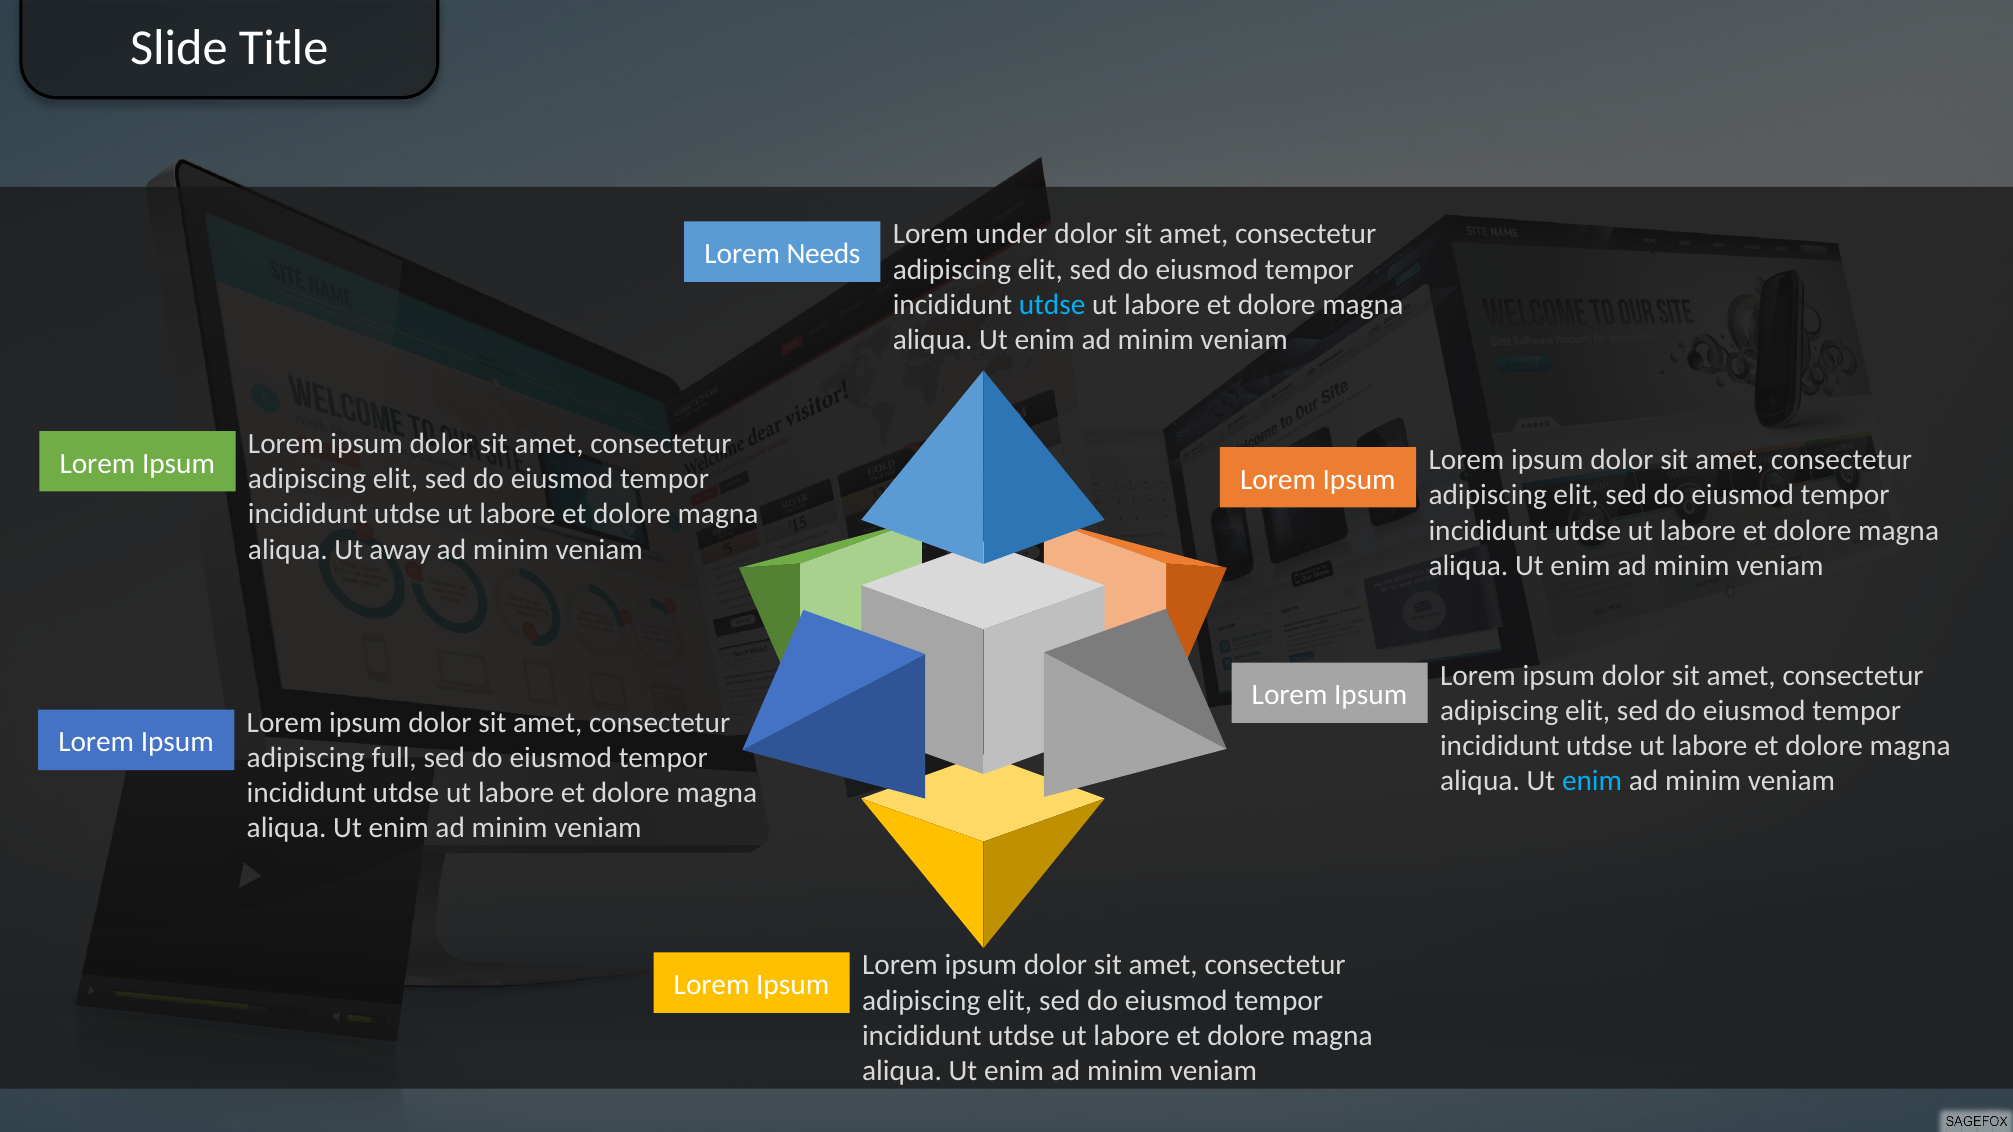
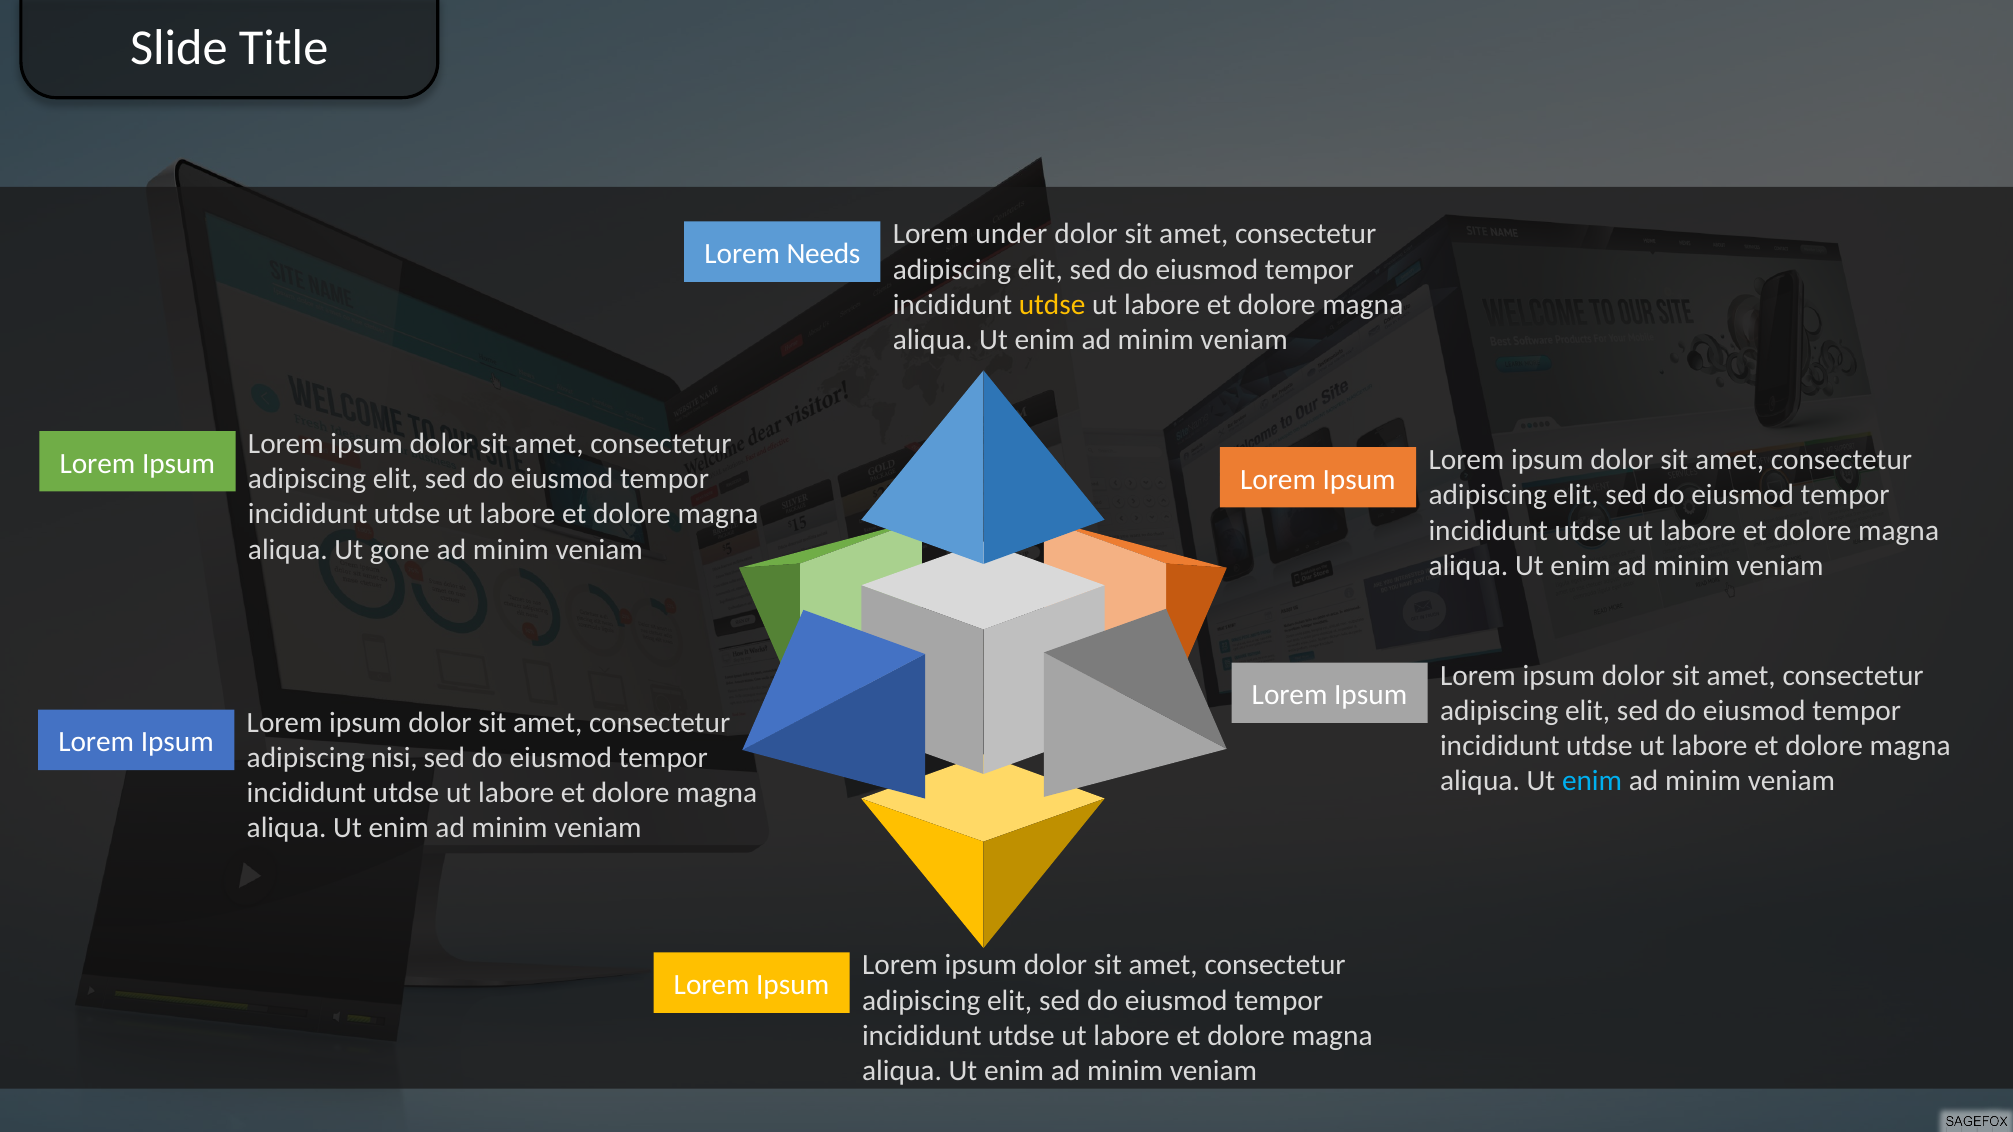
utdse colour: light blue -> yellow (1052, 305)
away: away -> gone (400, 550)
full: full -> nisi (394, 758)
